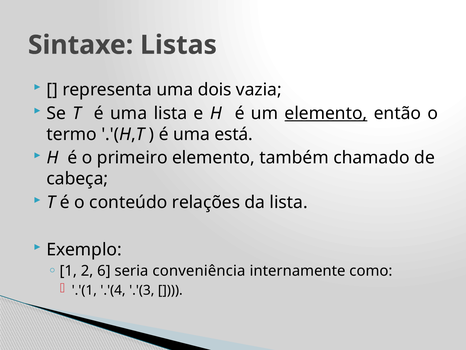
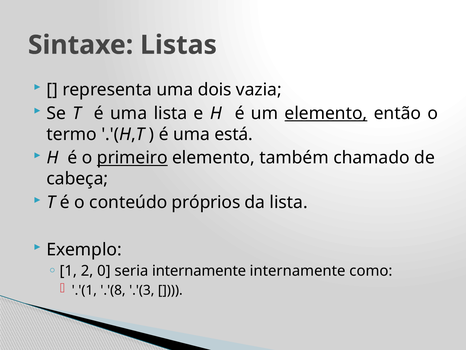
primeiro underline: none -> present (132, 158)
relações: relações -> próprios (206, 202)
6: 6 -> 0 (104, 271)
seria conveniência: conveniência -> internamente (199, 271)
.'(4: .'(4 -> .'(8 (113, 290)
